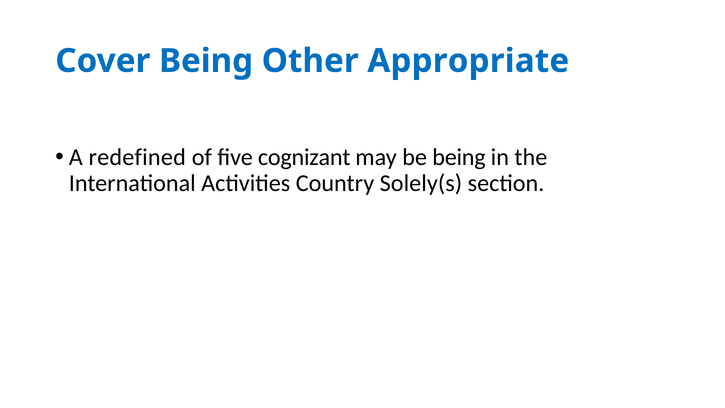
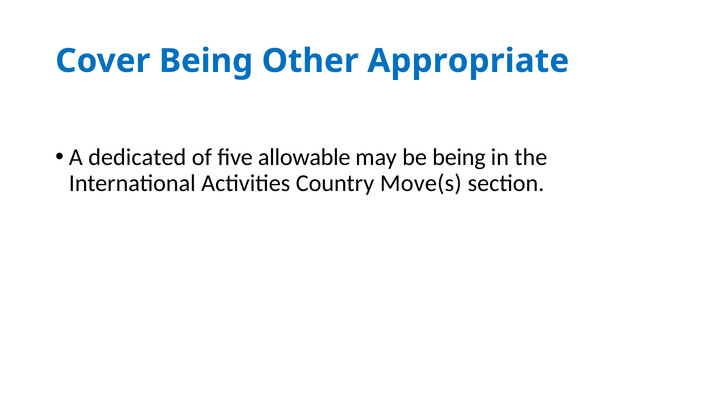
redefined: redefined -> dedicated (137, 157)
cognizant: cognizant -> allowable (304, 157)
Solely(s: Solely(s -> Move(s (421, 183)
